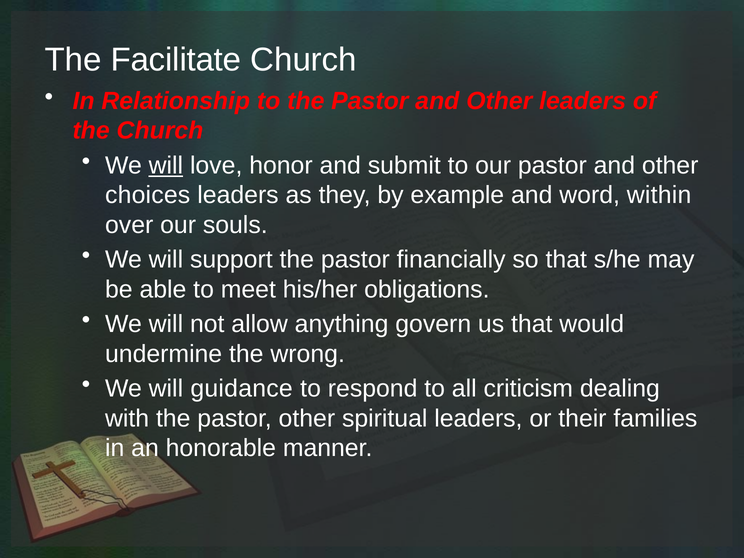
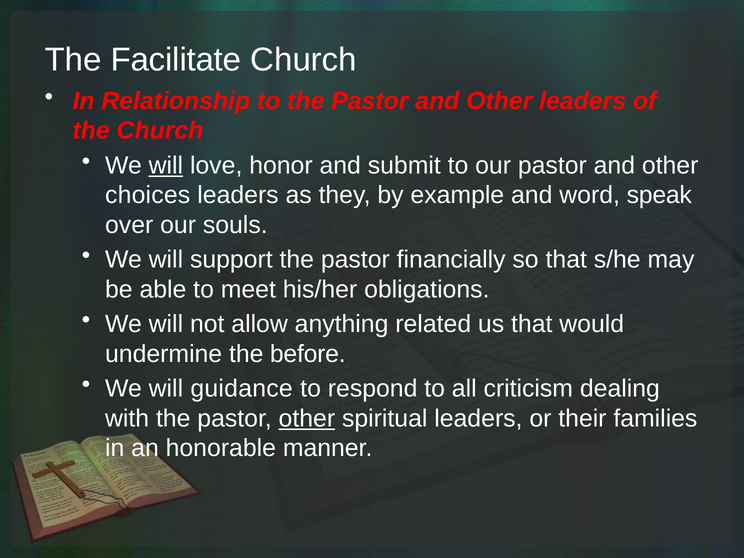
within: within -> speak (659, 195)
govern: govern -> related (433, 324)
wrong: wrong -> before (308, 354)
other underline: none -> present (307, 418)
